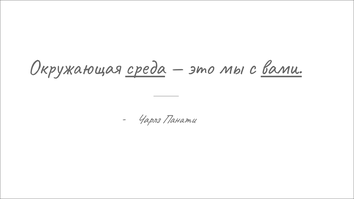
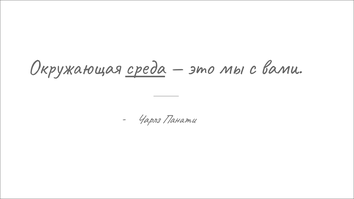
вами underline: present -> none (281, 67)
